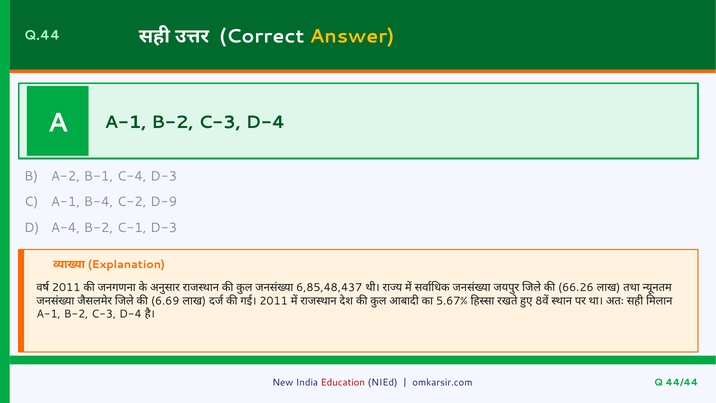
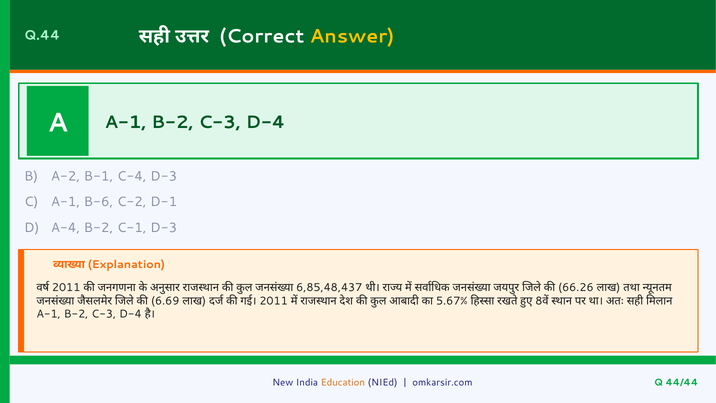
B-4: B-4 -> B-6 (98, 202)
D-9: D-9 -> D-1 (164, 202)
Education colour: red -> orange (343, 382)
